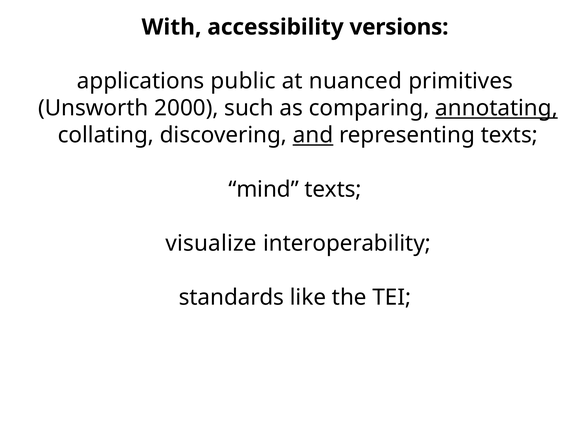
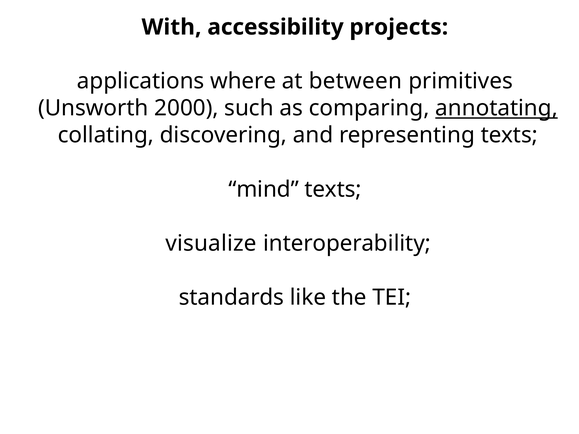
versions: versions -> projects (399, 27)
public: public -> where (243, 81)
nuanced: nuanced -> between (355, 81)
and underline: present -> none (313, 135)
